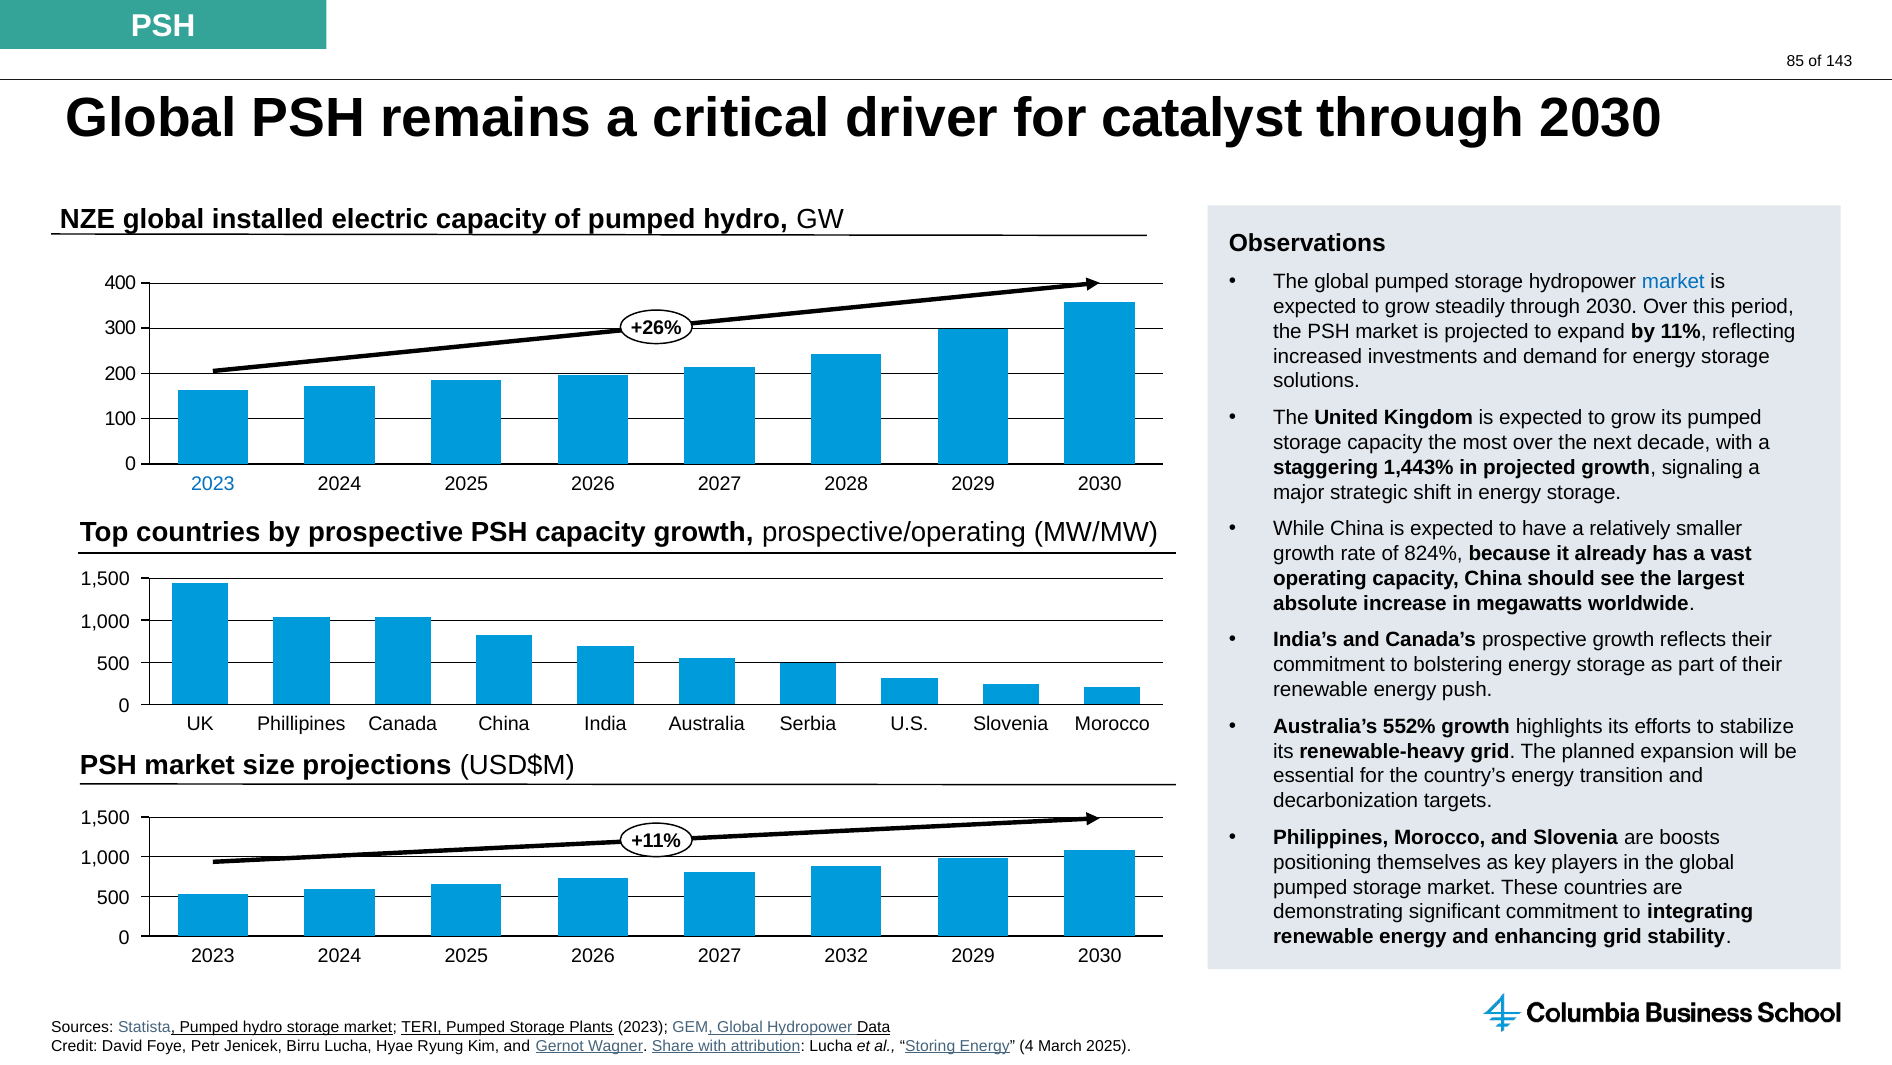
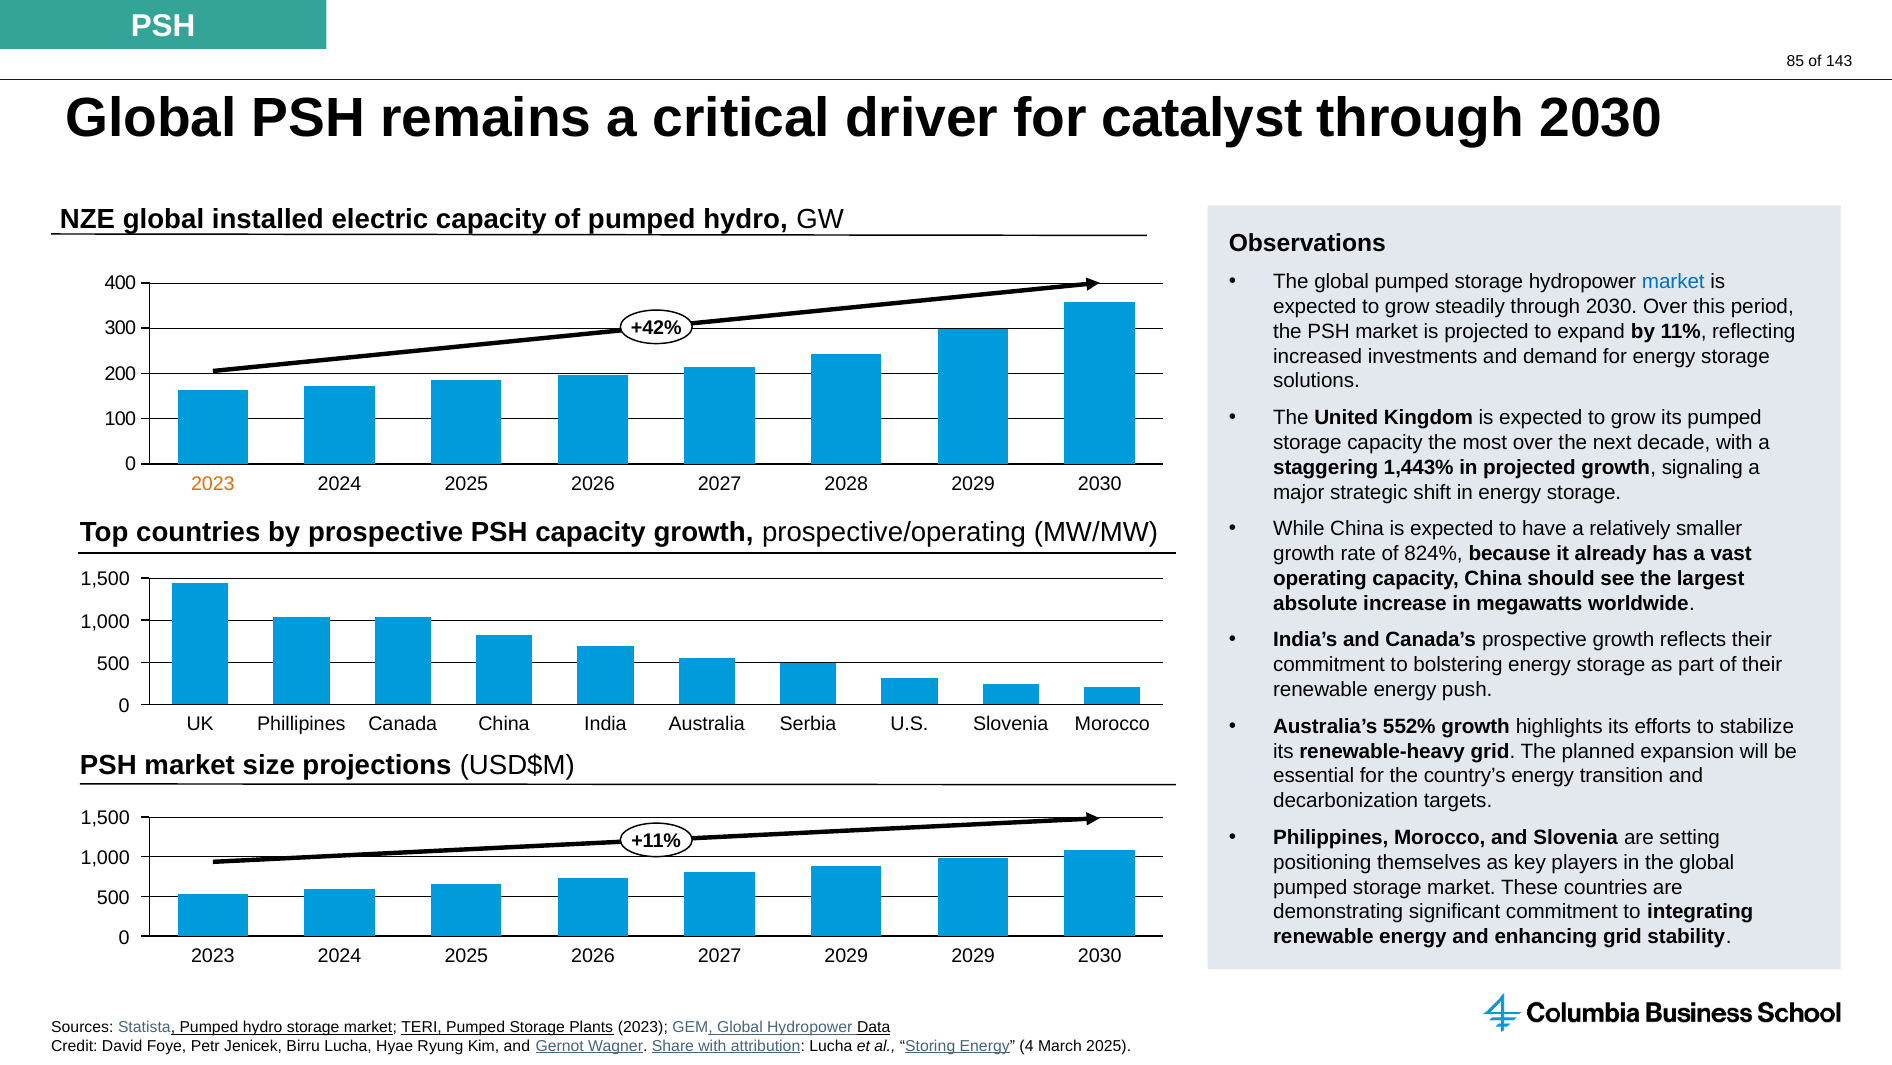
+26%: +26% -> +42% (656, 328)
2023 colour: blue -> orange (213, 483)
boosts: boosts -> setting (1690, 837)
2027 2032: 2032 -> 2029 (846, 955)
